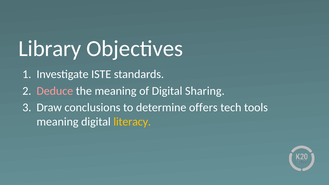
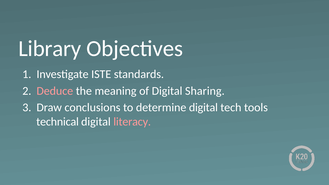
determine offers: offers -> digital (203, 108)
meaning: meaning -> technical (58, 122)
literacy colour: yellow -> pink (132, 122)
